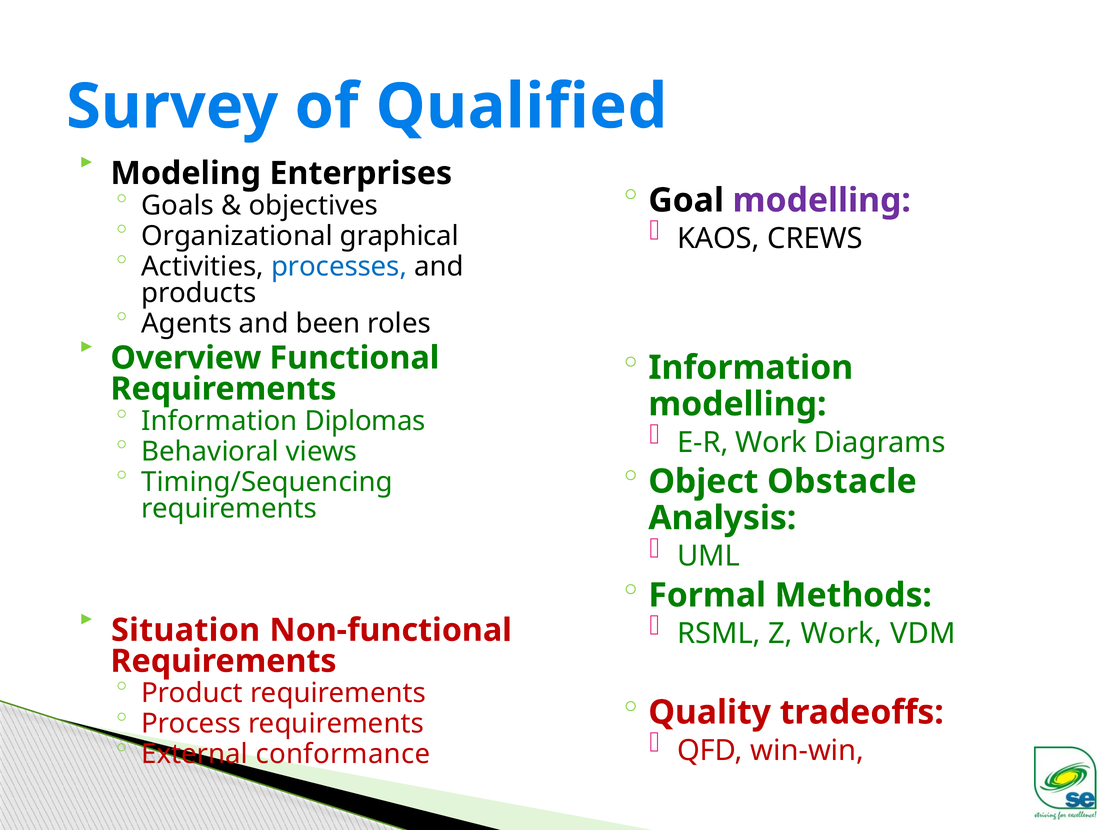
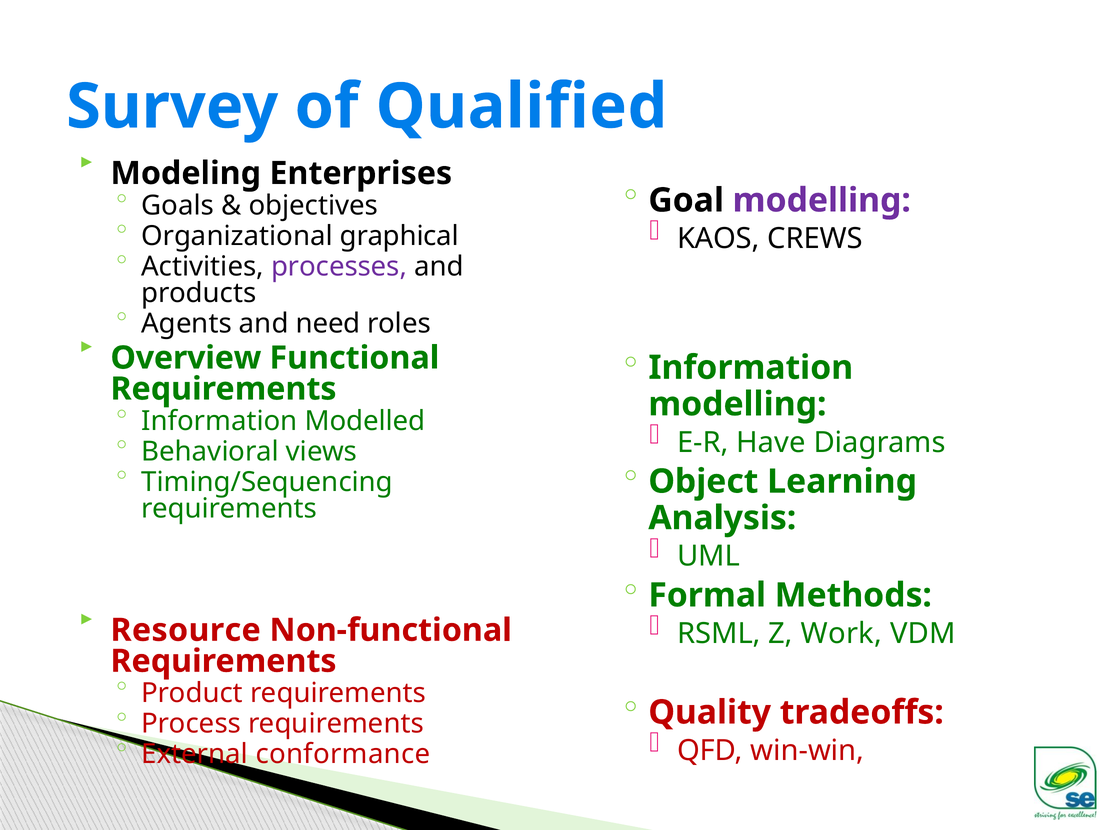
processes colour: blue -> purple (339, 266)
been: been -> need (328, 323)
Diplomas: Diplomas -> Modelled (365, 421)
E-R Work: Work -> Have (771, 442)
Obstacle: Obstacle -> Learning (842, 481)
Situation: Situation -> Resource (186, 630)
